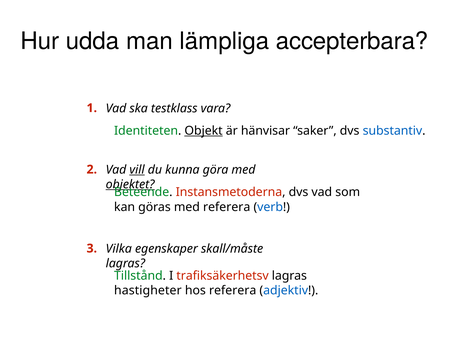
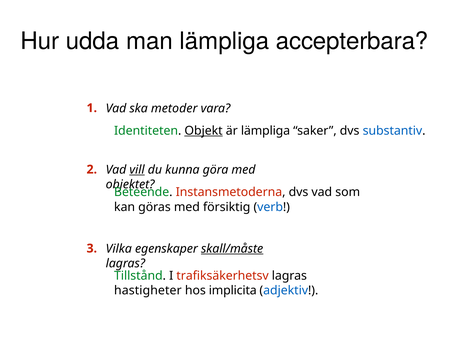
testklass: testklass -> metoder (174, 108)
är hänvisar: hänvisar -> lämpliga (266, 131)
objektet underline: present -> none (130, 184)
med referera: referera -> försiktig (227, 207)
skall/måste underline: none -> present (232, 249)
hos referera: referera -> implicita (233, 290)
